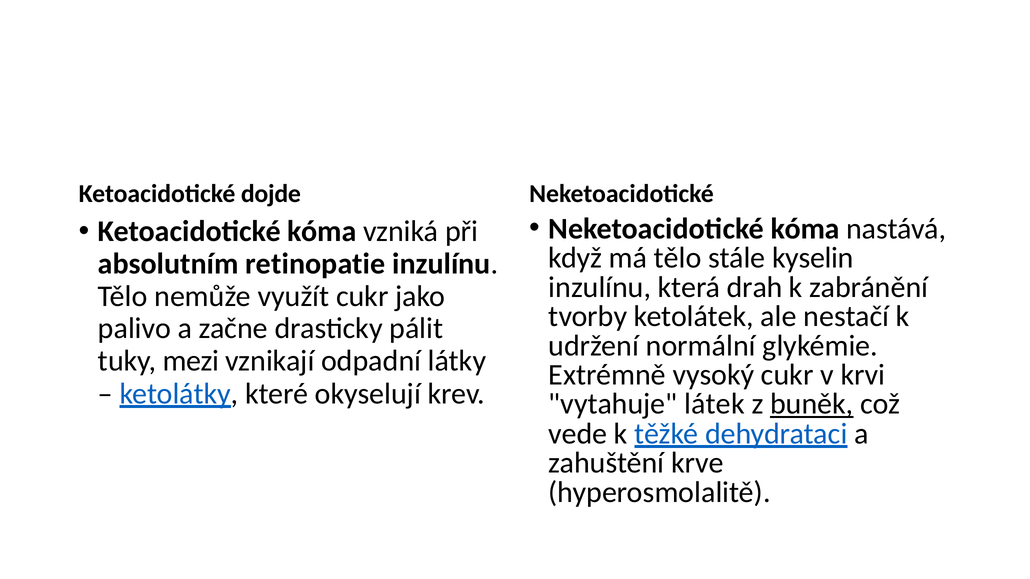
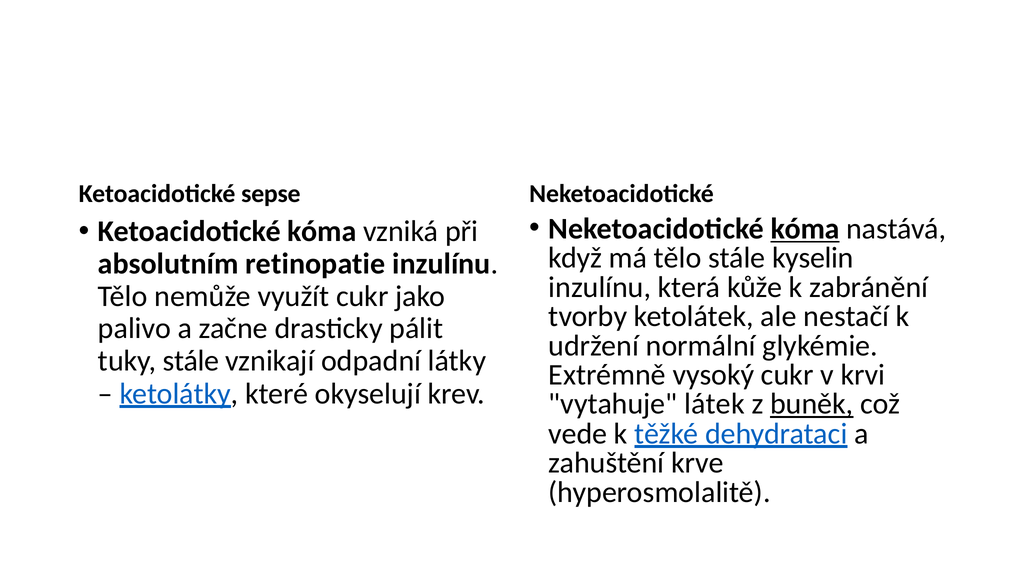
dojde: dojde -> sepse (271, 194)
kóma underline: none -> present (805, 229)
drah: drah -> kůže (755, 287)
tuky mezi: mezi -> stále (191, 361)
